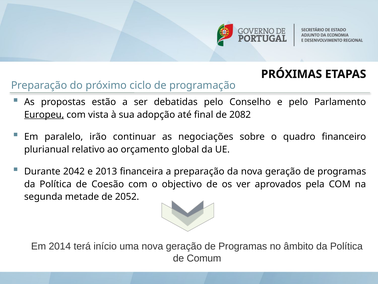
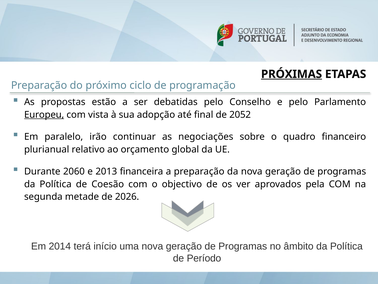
PRÓXIMAS underline: none -> present (292, 74)
2082: 2082 -> 2052 (240, 115)
2042: 2042 -> 2060 (74, 171)
2052: 2052 -> 2026 (127, 196)
Comum: Comum -> Período (204, 258)
